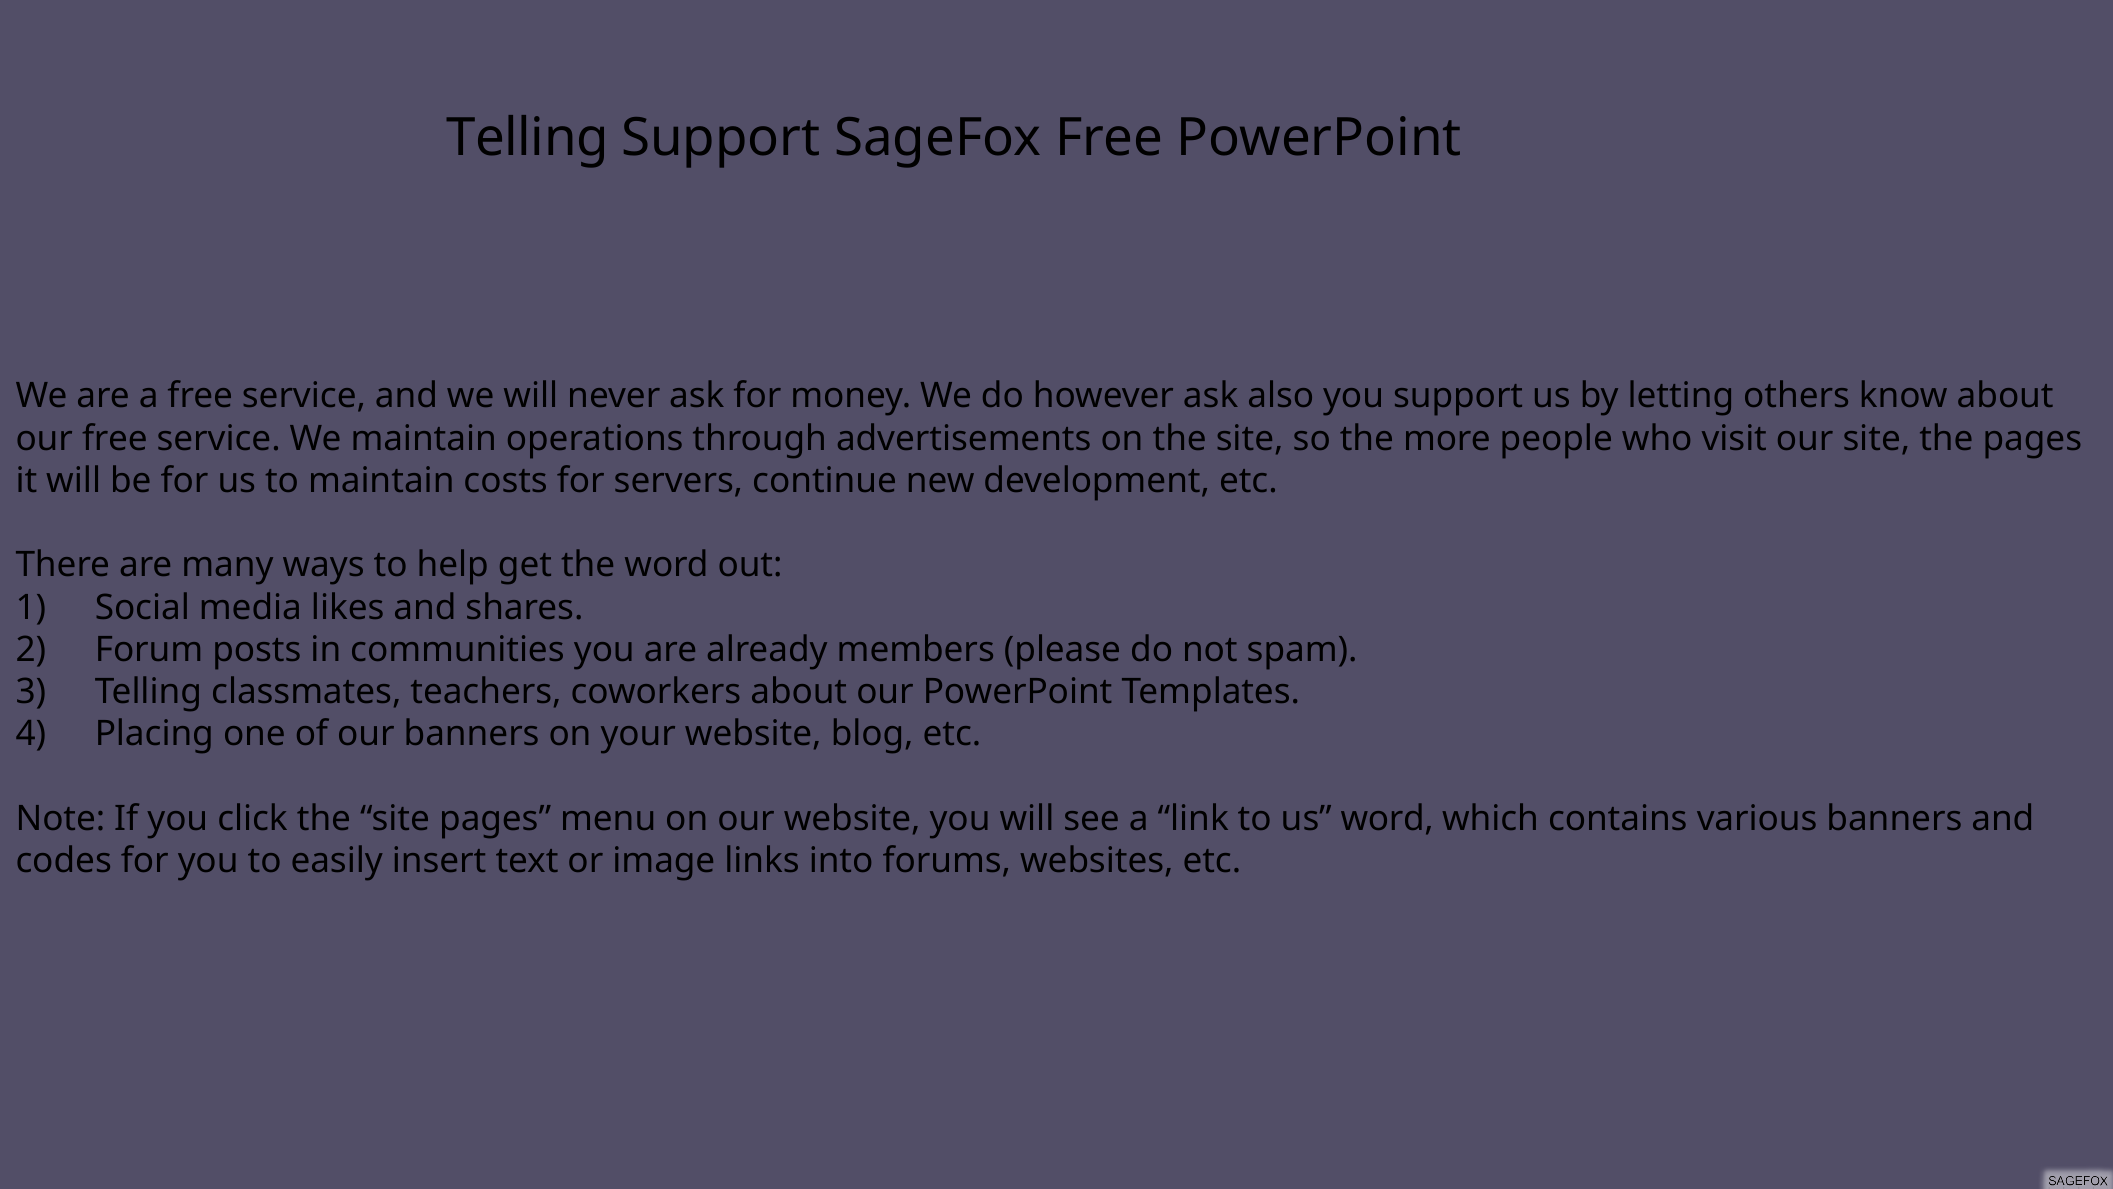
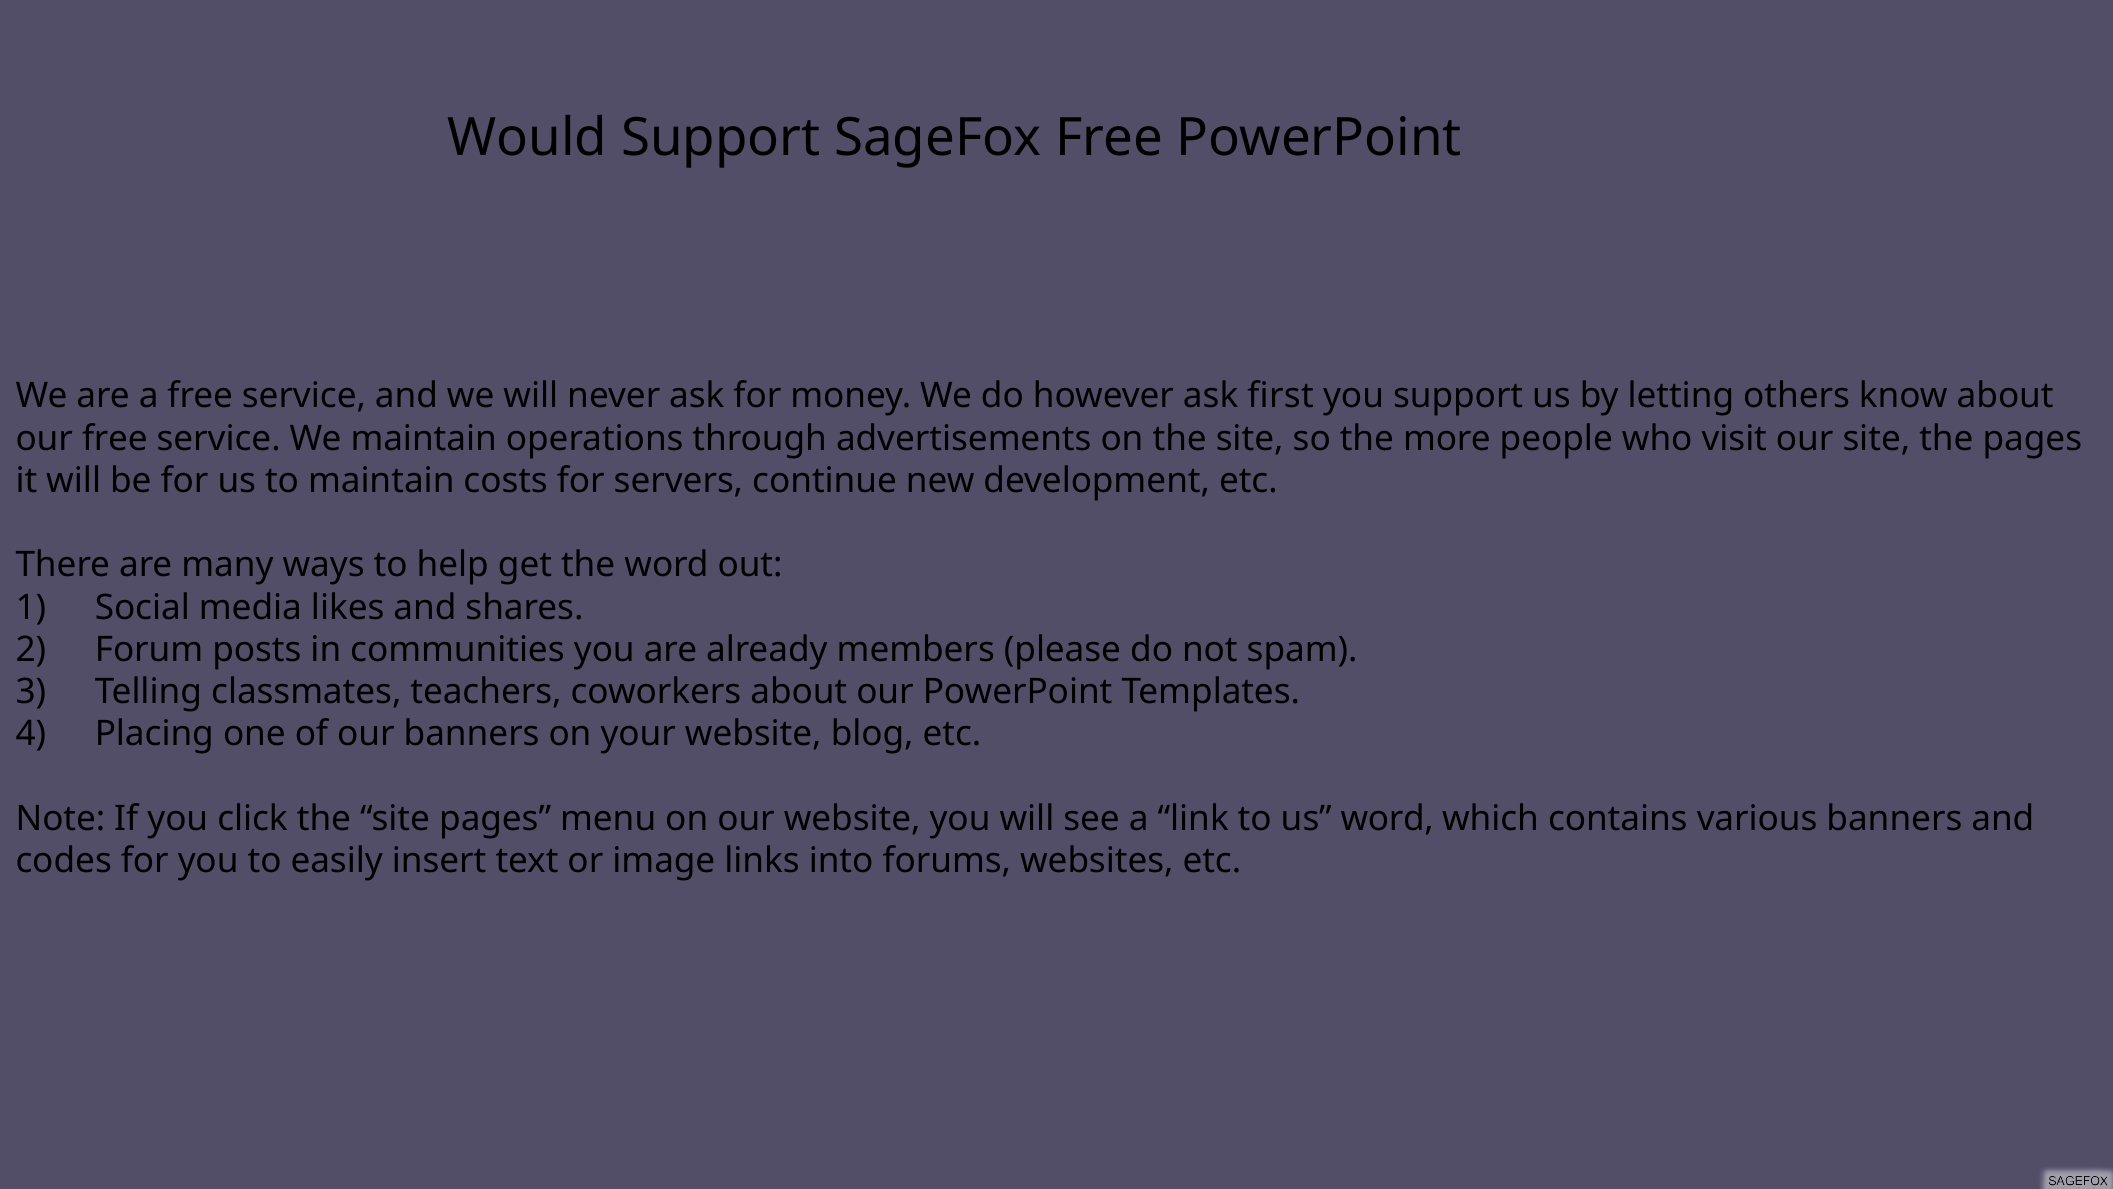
Telling: Telling -> Would (527, 138)
also: also -> first (1281, 396)
